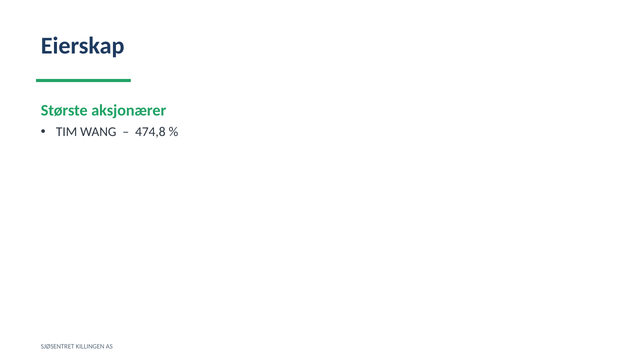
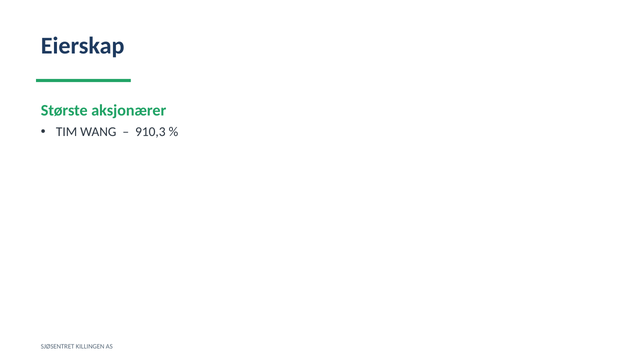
474,8: 474,8 -> 910,3 (150, 132)
